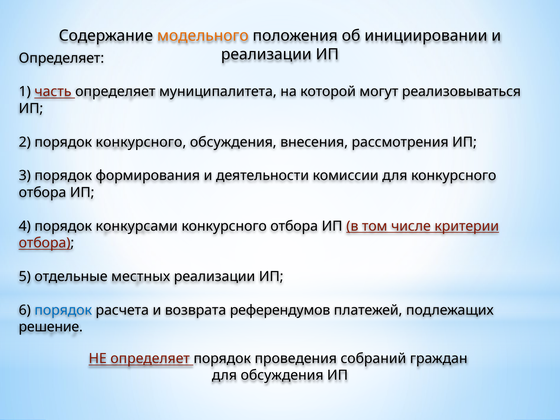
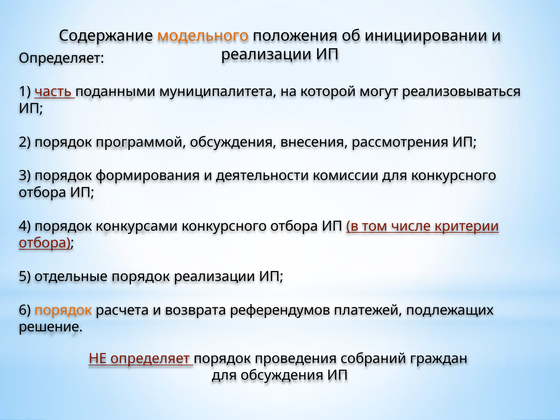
часть определяет: определяет -> поданными (115, 92)
порядок конкурсного: конкурсного -> программой (141, 142)
отдельные местных: местных -> порядок (141, 276)
порядок colour: blue -> orange (63, 310)
